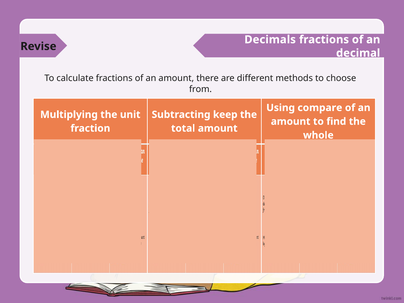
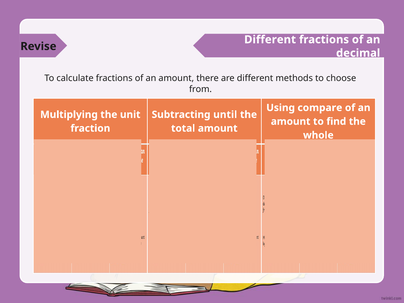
Decimals: Decimals -> Different (270, 40)
keep: keep -> until (225, 115)
